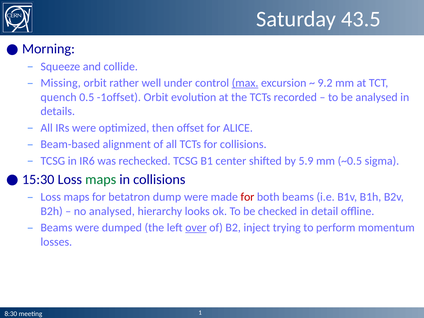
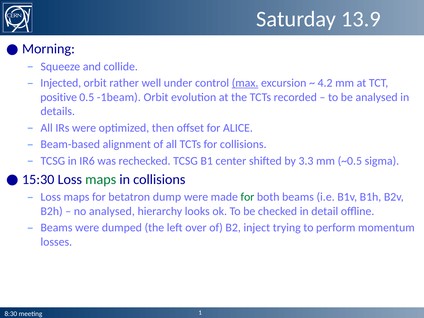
43.5: 43.5 -> 13.9 (361, 19)
Missing: Missing -> Injected (61, 83)
9.2: 9.2 -> 4.2 (325, 83)
quench: quench -> positive (59, 97)
-1offset: -1offset -> -1beam (119, 97)
5.9: 5.9 -> 3.3 (306, 161)
for colour: red -> green (247, 197)
over underline: present -> none (196, 228)
